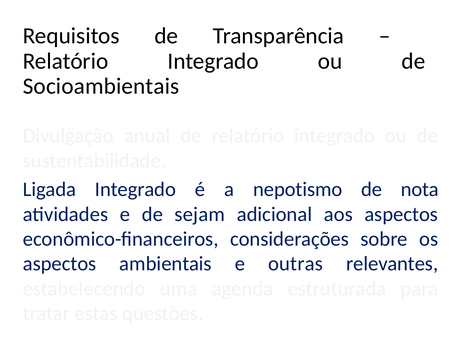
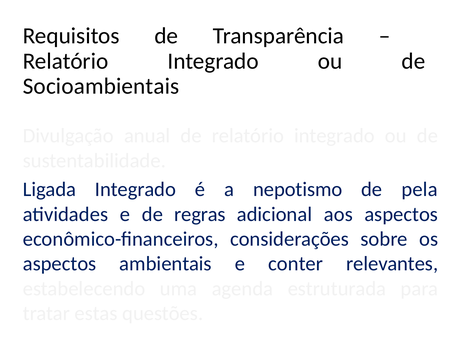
nota: nota -> pela (420, 190)
sejam: sejam -> regras (200, 215)
outras: outras -> conter (296, 264)
